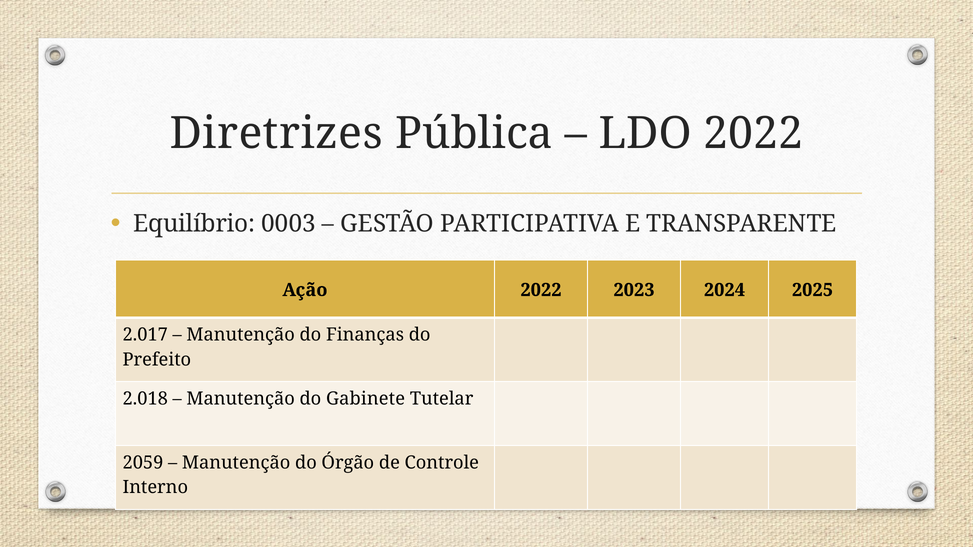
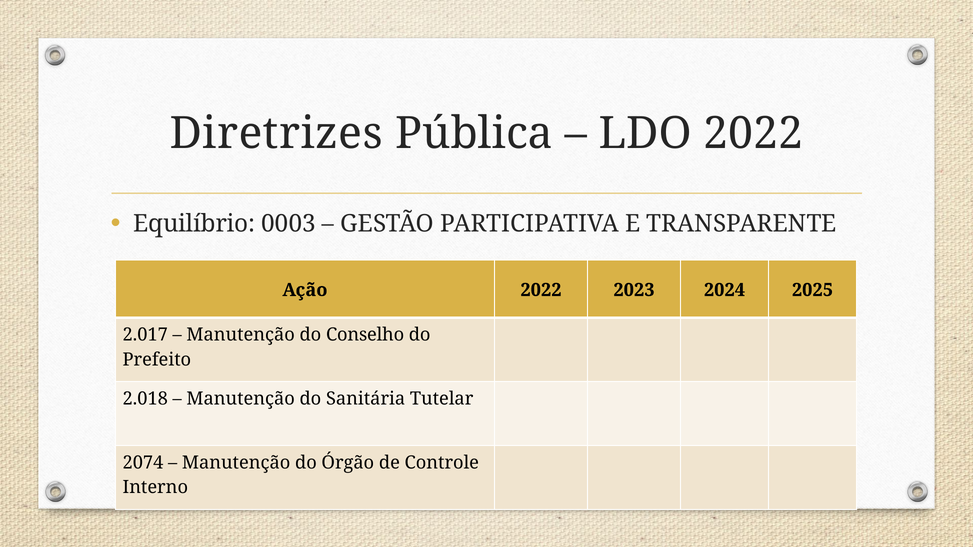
Finanças: Finanças -> Conselho (365, 335)
Gabinete: Gabinete -> Sanitária (366, 399)
2059: 2059 -> 2074 (143, 463)
